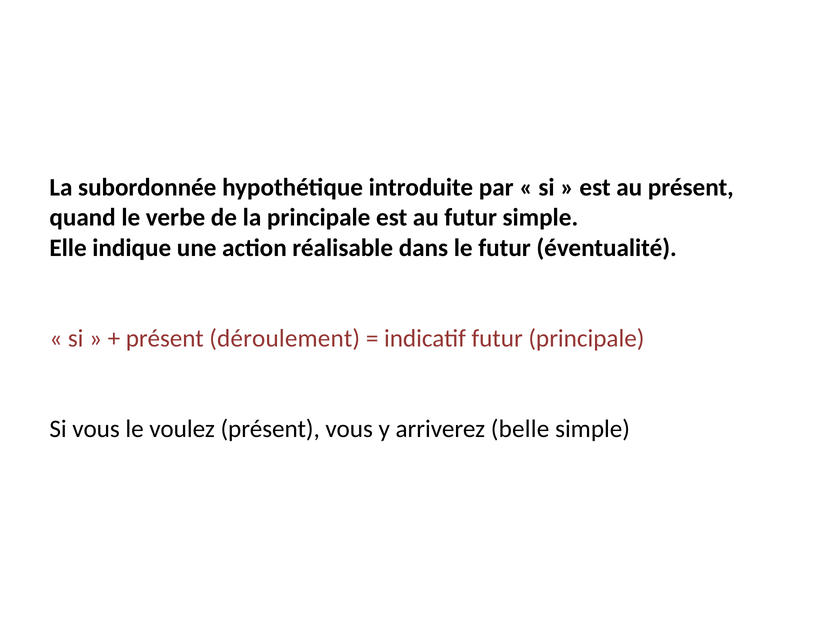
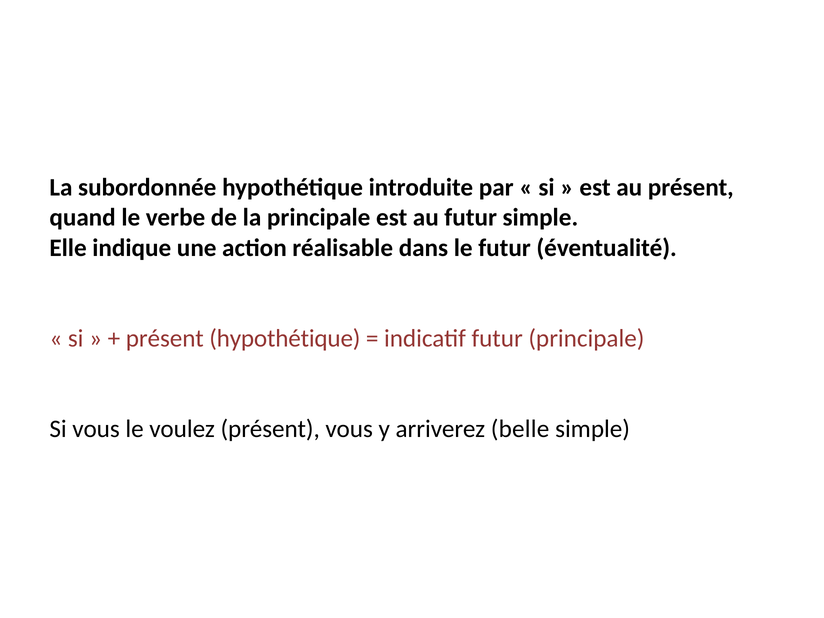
présent déroulement: déroulement -> hypothétique (285, 338)
